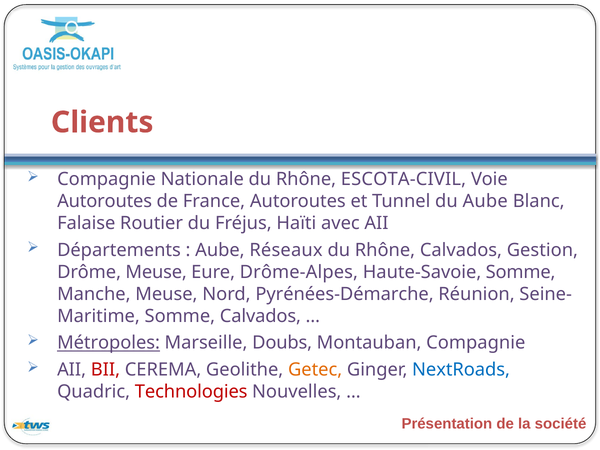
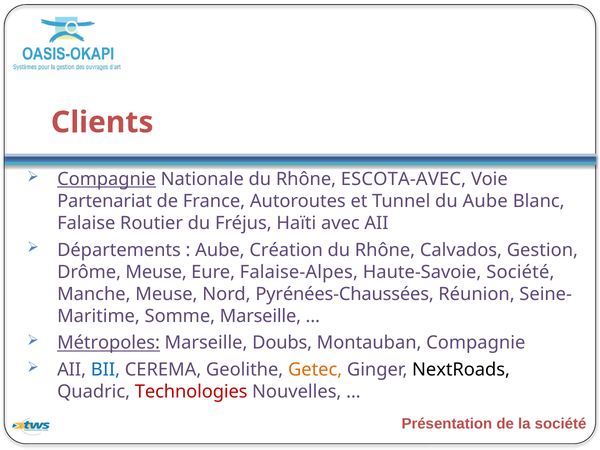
Compagnie underline: none -> present (107, 179)
ESCOTA-CIVIL: ESCOTA-CIVIL -> ESCOTA-AVEC (403, 179)
Autoroutes: Autoroutes -> Partenariat (105, 201)
Réseaux: Réseaux -> Création (286, 250)
Drôme-Alpes: Drôme-Alpes -> Falaise-Alpes (299, 272)
Haute-Savoie Somme: Somme -> Société (520, 272)
Pyrénées-Démarche: Pyrénées-Démarche -> Pyrénées-Chaussées (345, 294)
Somme Calvados: Calvados -> Marseille (260, 316)
BII colour: red -> blue (105, 370)
NextRoads colour: blue -> black (461, 370)
